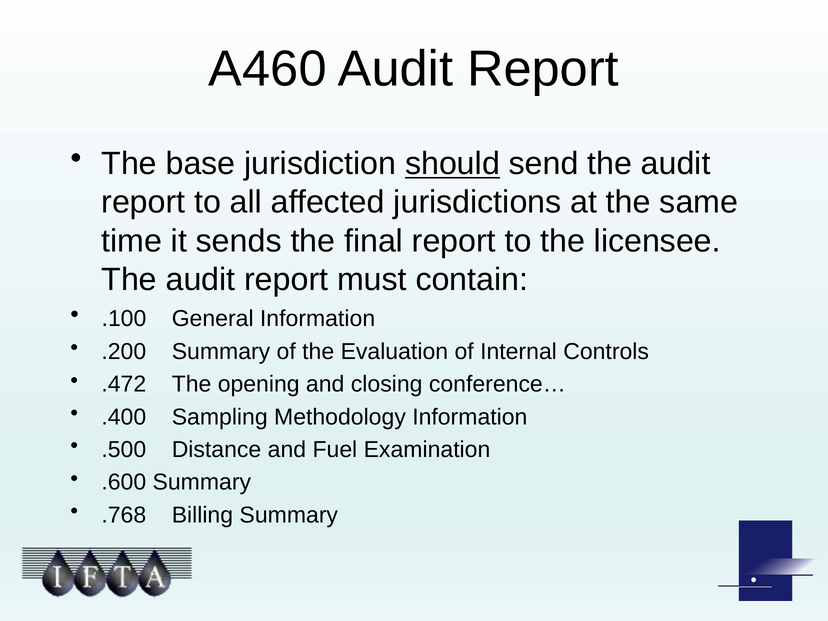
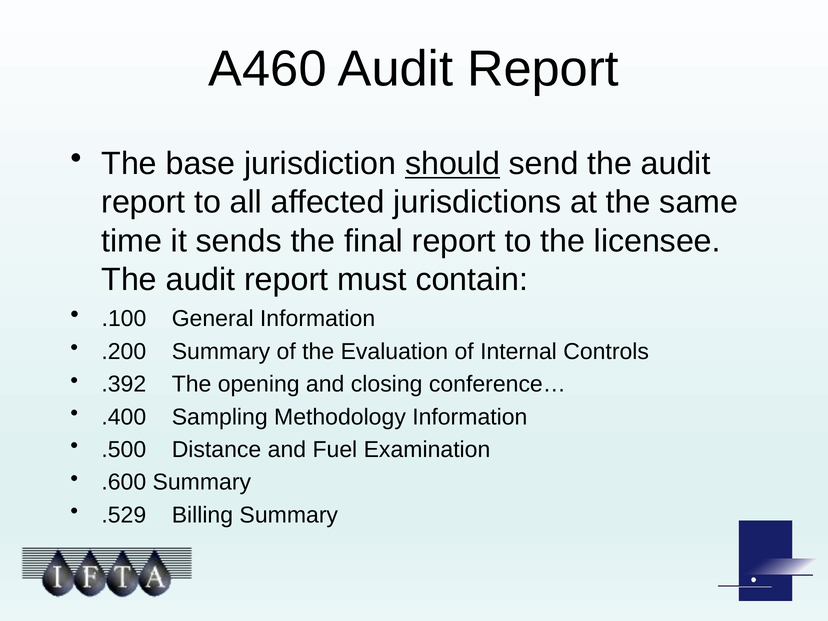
.472: .472 -> .392 (124, 384)
.768: .768 -> .529 (124, 515)
